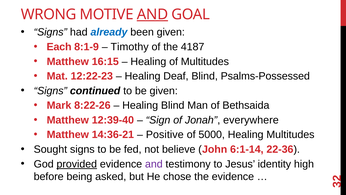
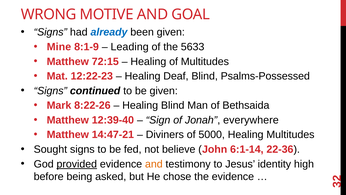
AND underline: present -> none (152, 14)
Each: Each -> Mine (59, 47)
Timothy: Timothy -> Leading (130, 47)
4187: 4187 -> 5633 (193, 47)
16:15: 16:15 -> 72:15 (105, 61)
14:36-21: 14:36-21 -> 14:47-21 (113, 134)
Positive: Positive -> Diviners (165, 134)
and colour: purple -> orange (154, 164)
